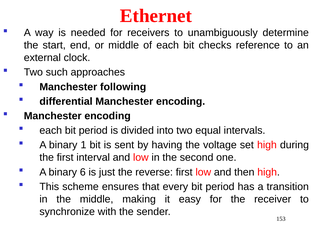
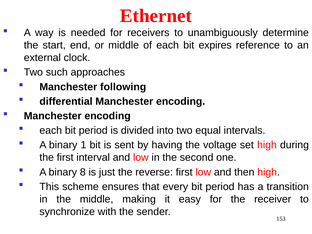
checks: checks -> expires (215, 45)
6: 6 -> 8 (83, 172)
